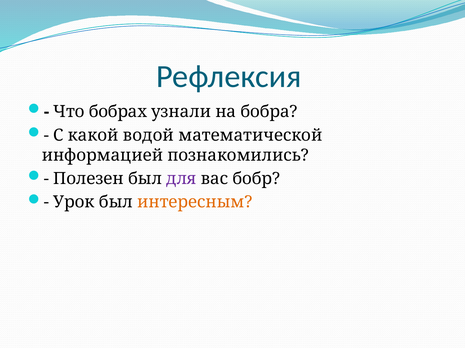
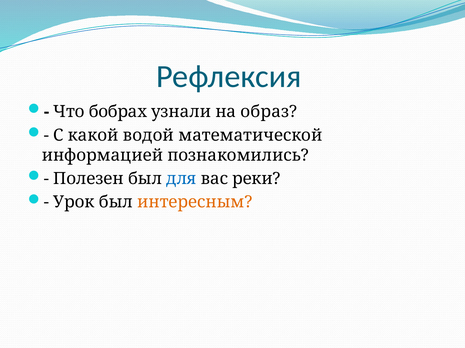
бобра: бобра -> образ (269, 112)
для colour: purple -> blue (181, 179)
бобр: бобр -> реки (256, 179)
